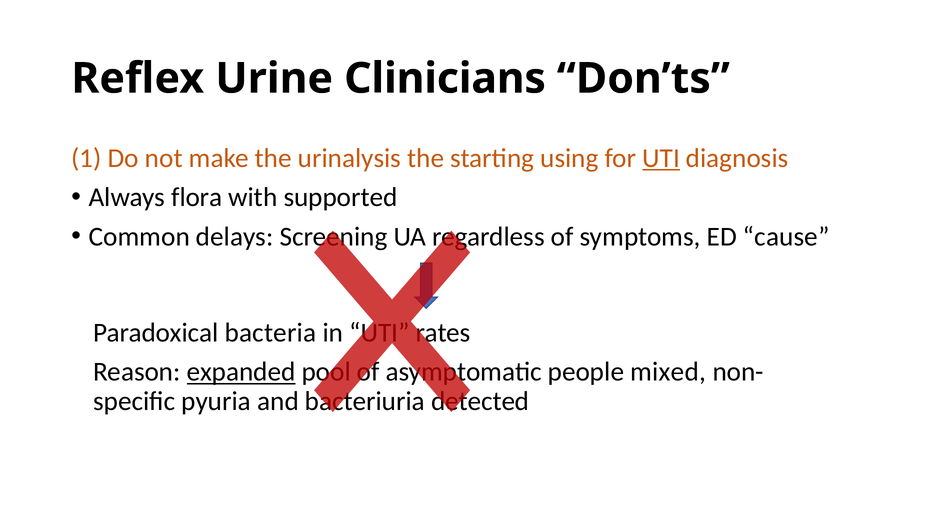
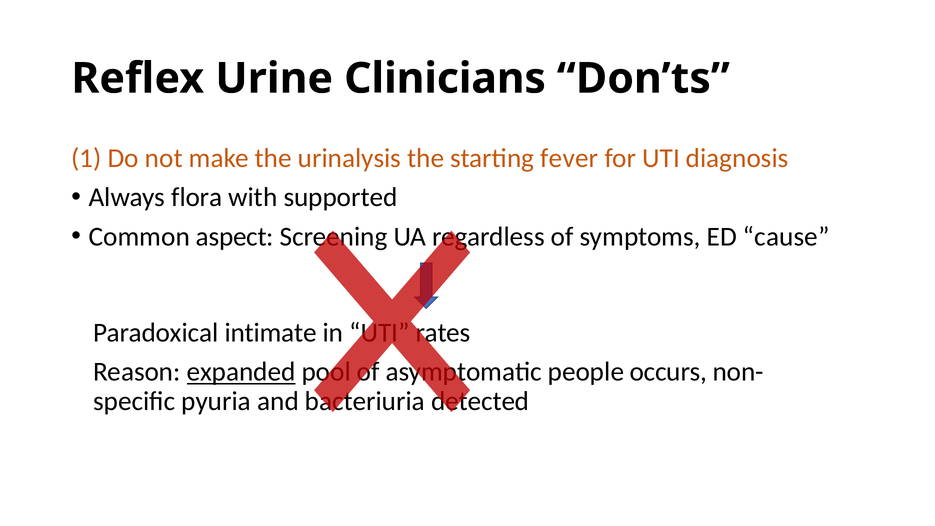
using: using -> fever (569, 158)
UTI underline: present -> none (661, 158)
delays: delays -> aspect (235, 236)
bacteria: bacteria -> intimate (271, 333)
mixed: mixed -> occurs (668, 372)
